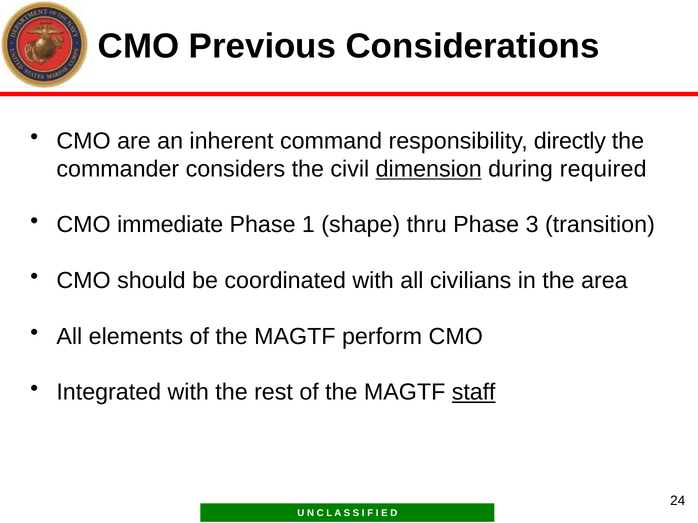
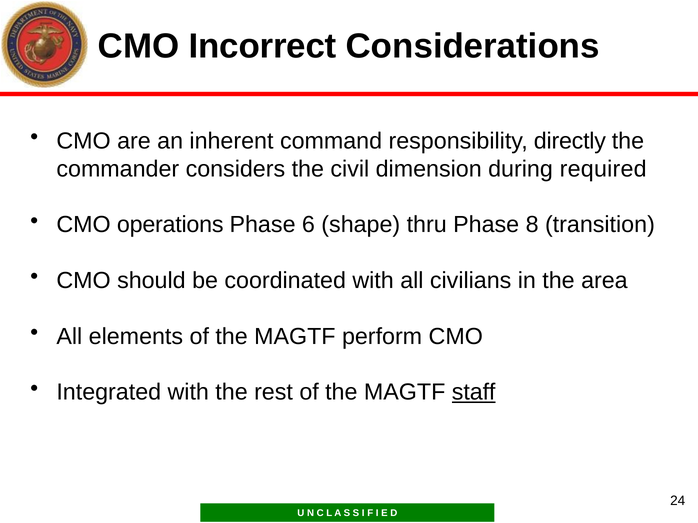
Previous: Previous -> Incorrect (263, 46)
dimension underline: present -> none (429, 169)
immediate: immediate -> operations (170, 225)
1: 1 -> 6 (308, 225)
3: 3 -> 8 (532, 225)
